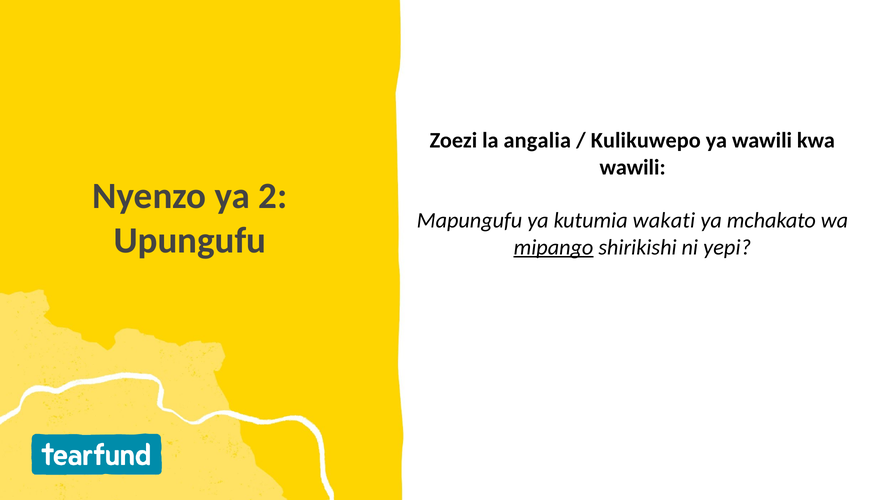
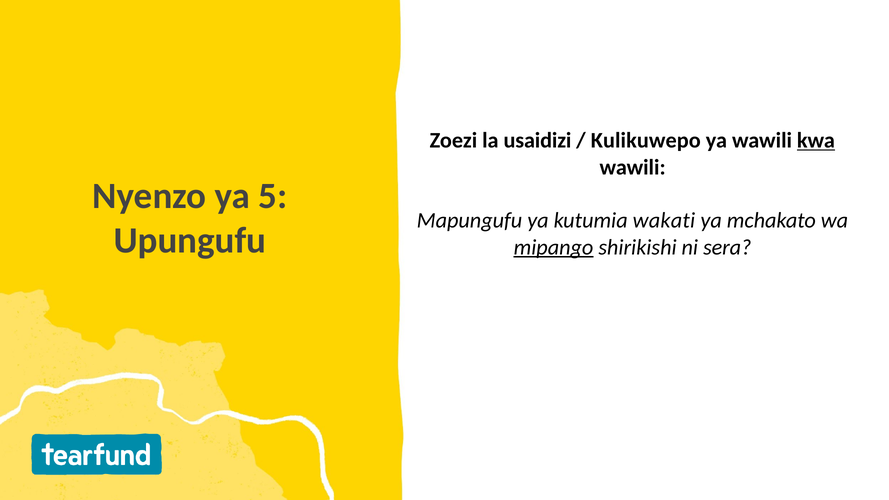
angalia: angalia -> usaidizi (537, 141)
kwa underline: none -> present (816, 141)
2: 2 -> 5 (273, 196)
yepi: yepi -> sera (727, 247)
